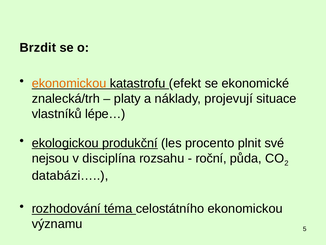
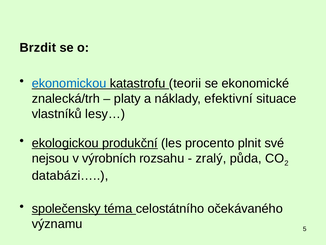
ekonomickou colour: orange -> blue (69, 83)
efekt: efekt -> teorii (185, 83)
projevují: projevují -> efektivní (229, 98)
lépe…: lépe… -> lesy… (105, 114)
disciplína: disciplína -> výrobních (109, 158)
roční: roční -> zralý (211, 158)
rozhodování: rozhodování -> společensky (66, 208)
celostátního ekonomickou: ekonomickou -> očekávaného (245, 208)
